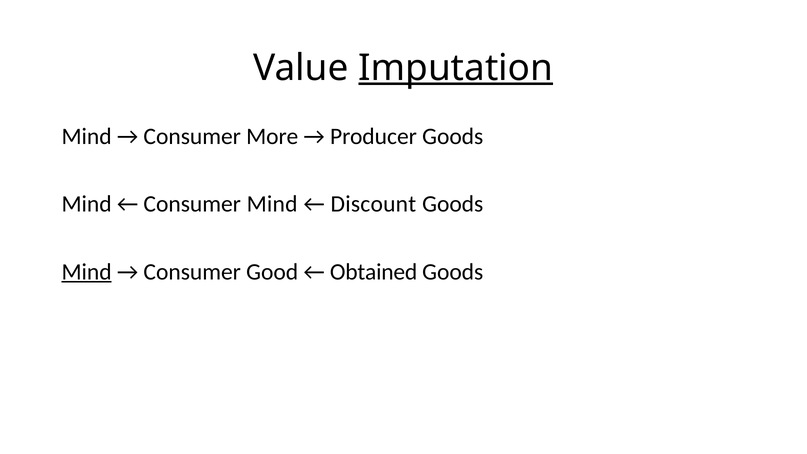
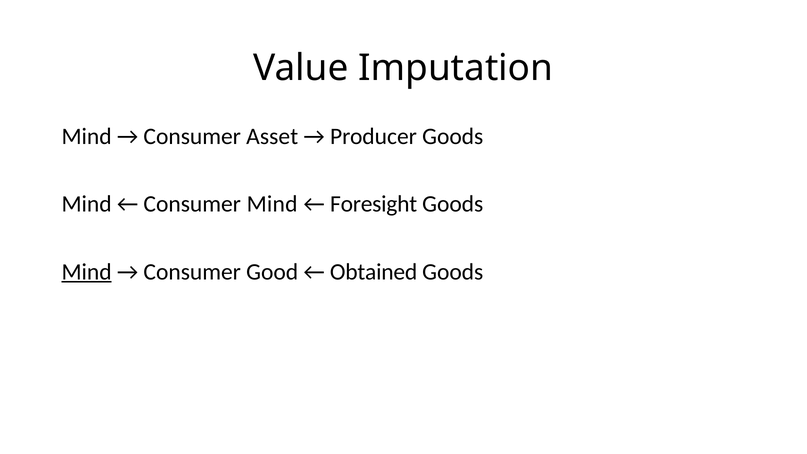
Imputation underline: present -> none (456, 68)
More: More -> Asset (272, 136)
Discount: Discount -> Foresight (374, 204)
